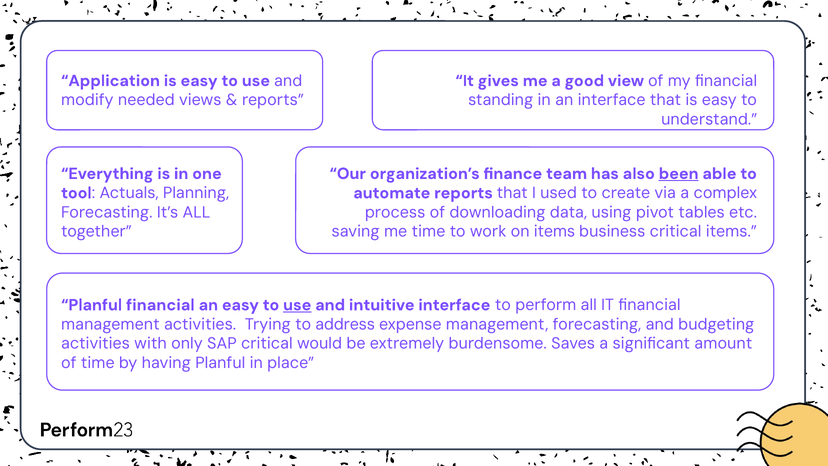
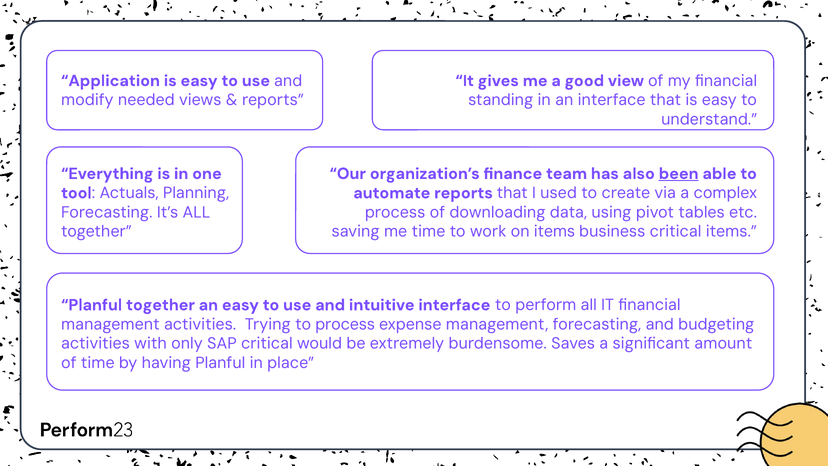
Planful financial: financial -> together (161, 305)
use underline: present -> none (297, 305)
to address: address -> process (345, 324)
